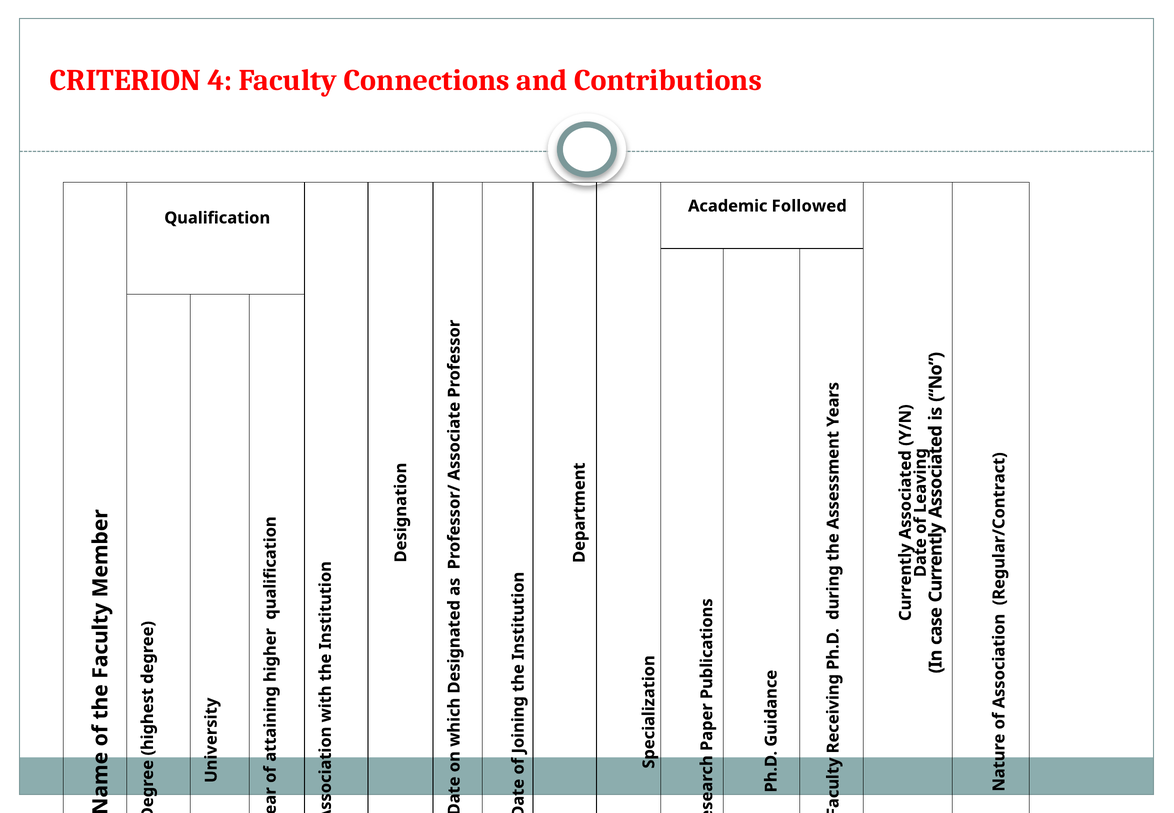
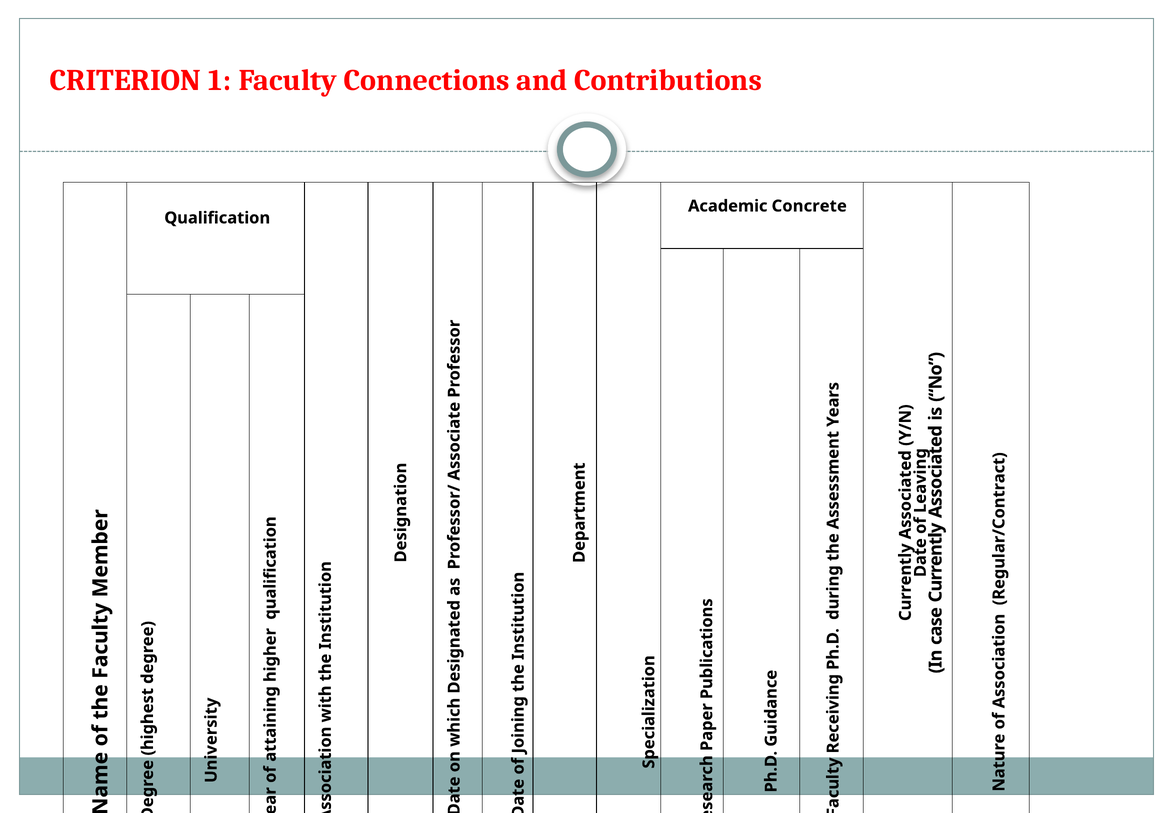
4: 4 -> 1 (220, 80)
Followed: Followed -> Concrete (809, 206)
